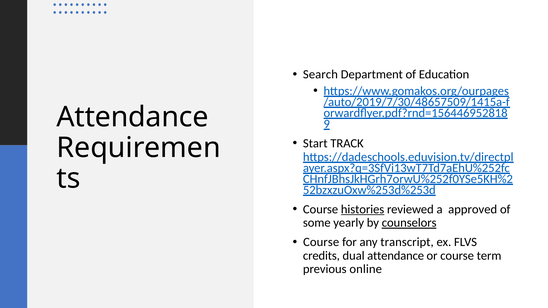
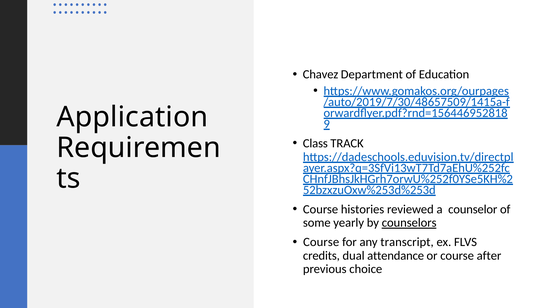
Search: Search -> Chavez (321, 75)
Attendance: Attendance -> Application (132, 117)
Start: Start -> Class (315, 143)
histories underline: present -> none (363, 209)
approved: approved -> counselor (473, 209)
term: term -> after (489, 256)
online: online -> choice (366, 269)
